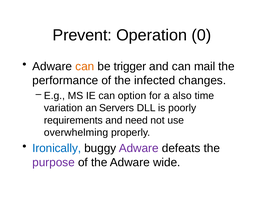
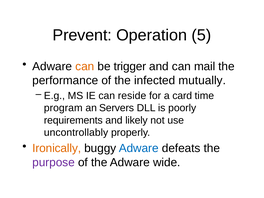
0: 0 -> 5 (201, 35)
changes: changes -> mutually (202, 80)
option: option -> reside (132, 96)
also: also -> card (182, 96)
variation: variation -> program (63, 108)
need: need -> likely (136, 120)
overwhelming: overwhelming -> uncontrollably (76, 133)
Ironically colour: blue -> orange (57, 148)
Adware colour: purple -> blue (139, 148)
